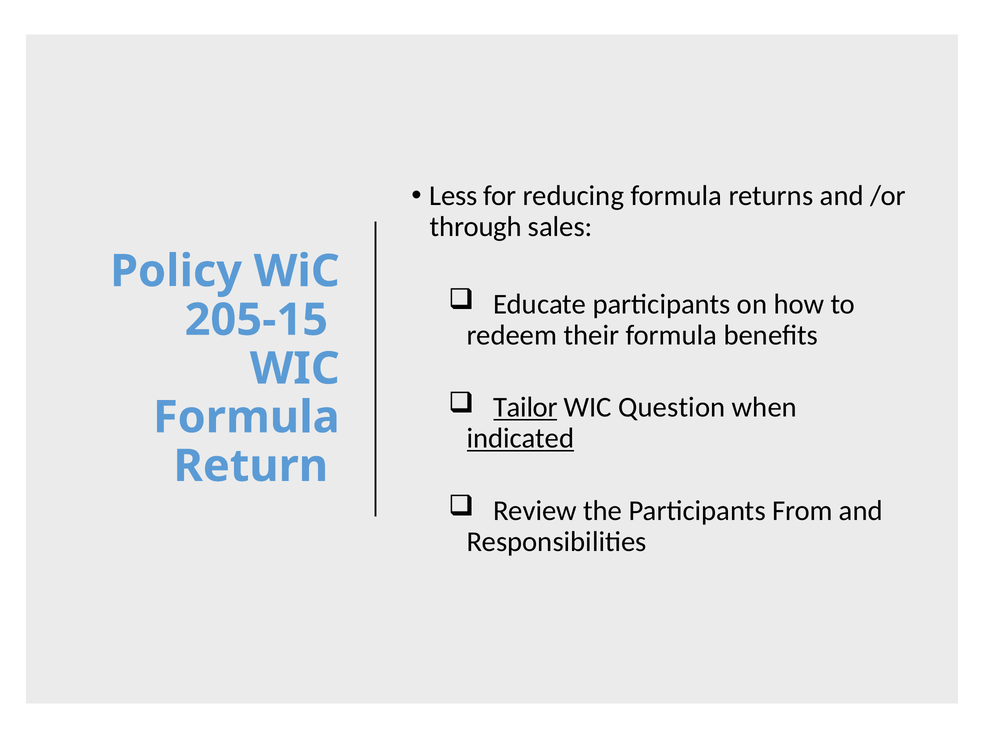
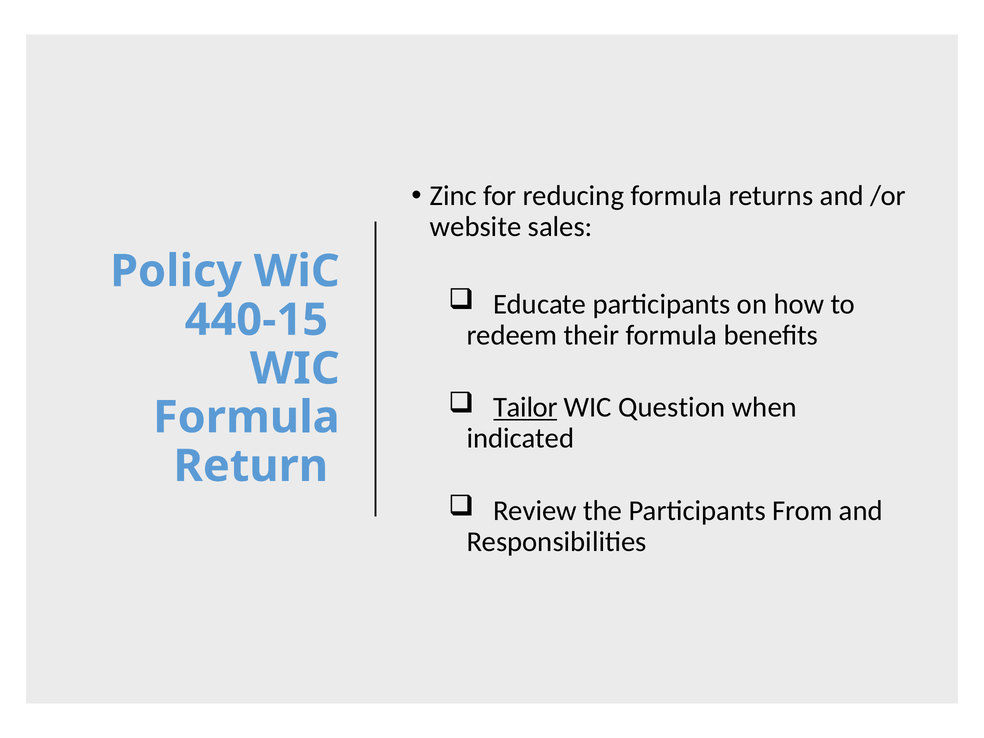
Less: Less -> Zinc (453, 196)
through: through -> website (476, 227)
205-15: 205-15 -> 440-15 (256, 320)
indicated underline: present -> none (520, 438)
